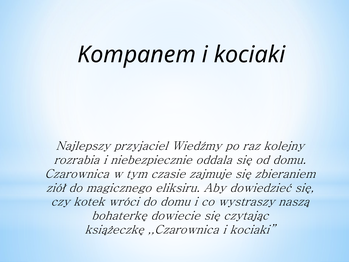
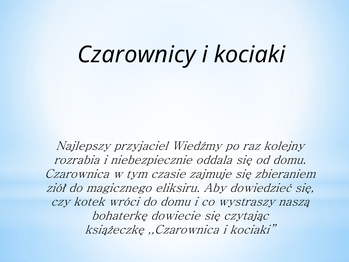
Kompanem: Kompanem -> Czarownicy (137, 55)
